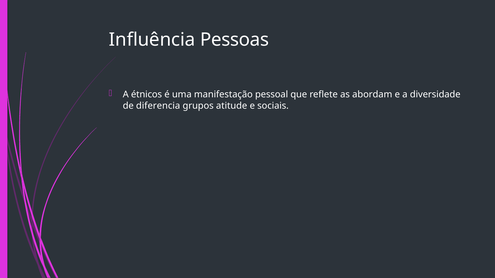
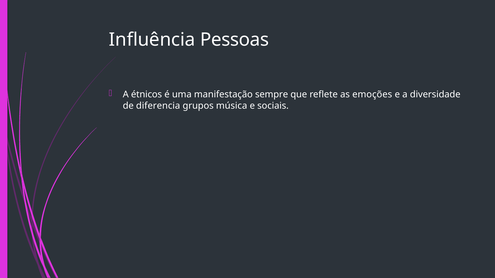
pessoal: pessoal -> sempre (272, 95)
abordam: abordam -> emoções (372, 95)
atitude: atitude -> música (232, 106)
